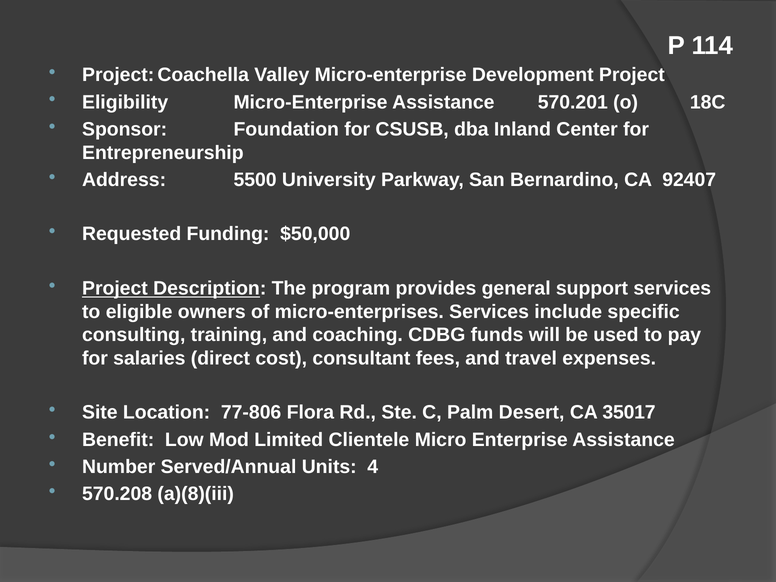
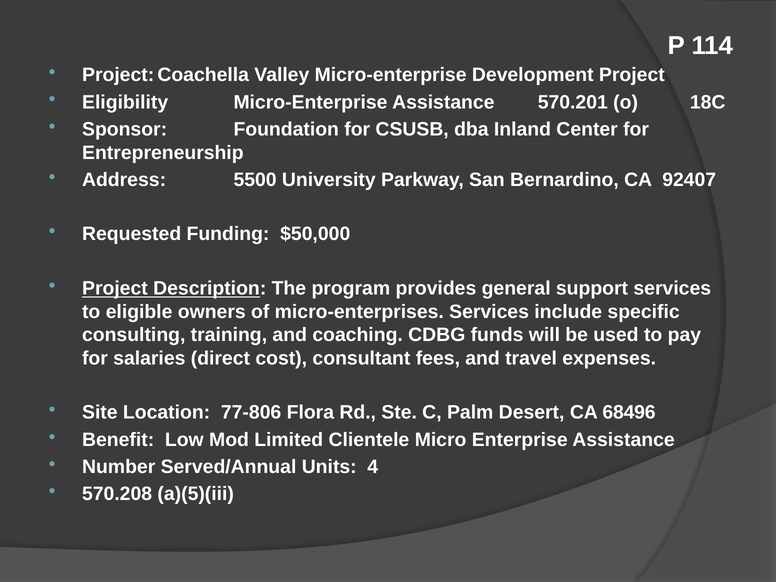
35017: 35017 -> 68496 (629, 413)
a)(8)(iii: a)(8)(iii -> a)(5)(iii (196, 494)
